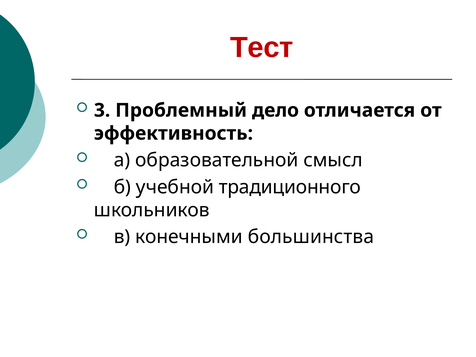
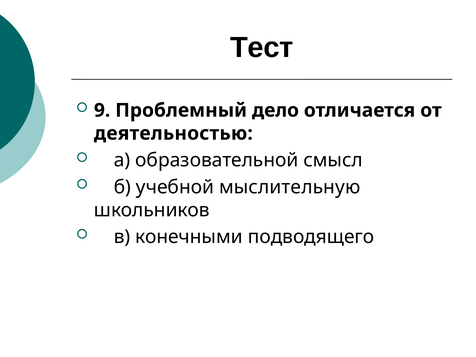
Тест colour: red -> black (262, 47)
3: 3 -> 9 (102, 110)
эффективность: эффективность -> деятельностью (173, 133)
традиционного: традиционного -> мыслительную (290, 187)
большинства: большинства -> подводящего (311, 237)
